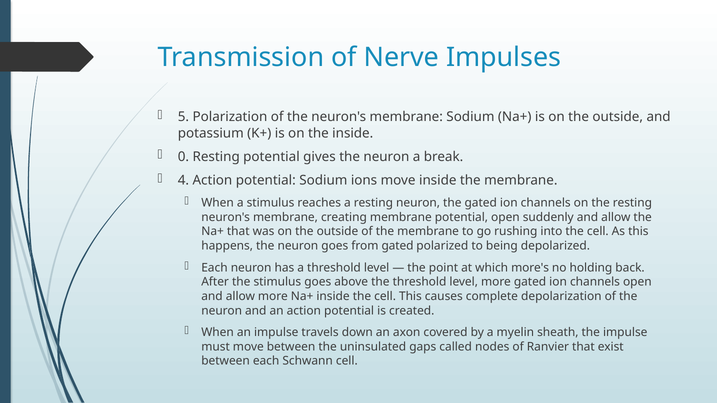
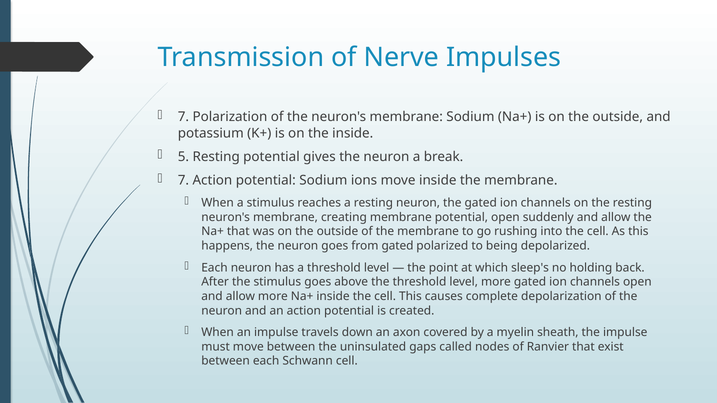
5: 5 -> 7 (183, 117)
0: 0 -> 5 (183, 157)
4: 4 -> 7 (183, 180)
more's: more's -> sleep's (530, 268)
